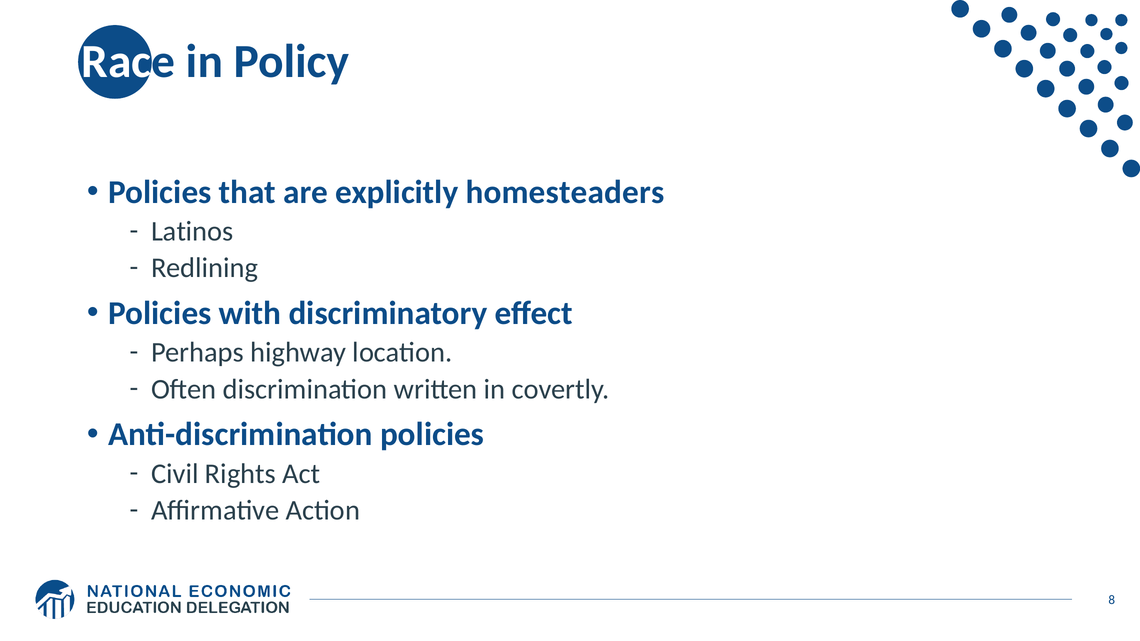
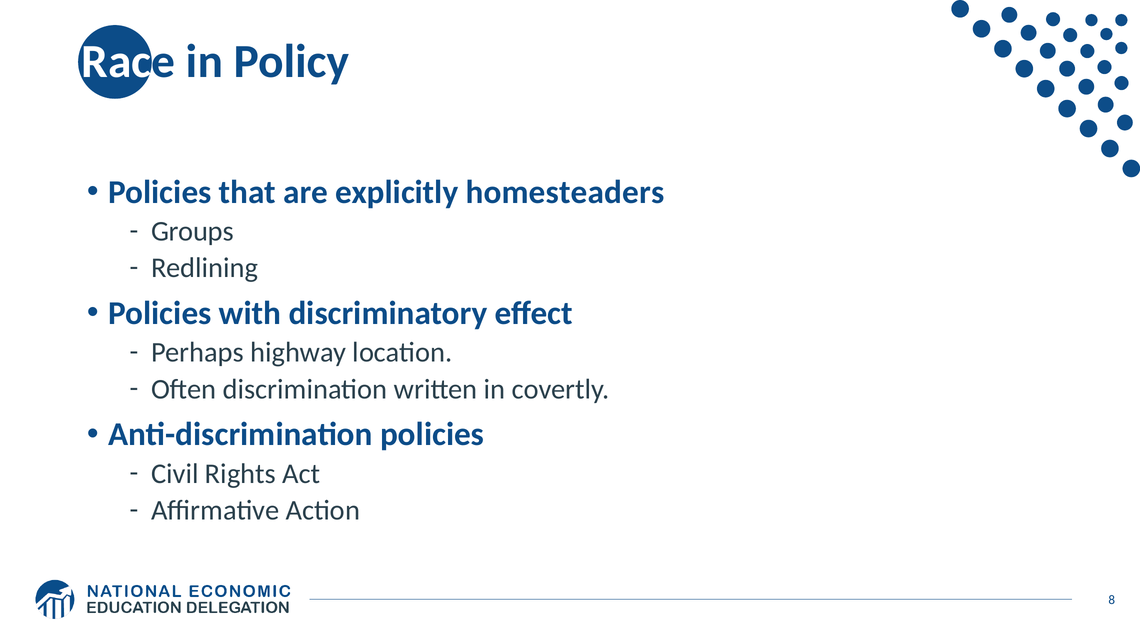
Latinos: Latinos -> Groups (192, 232)
